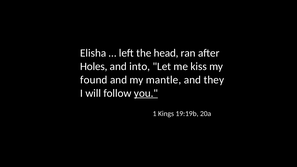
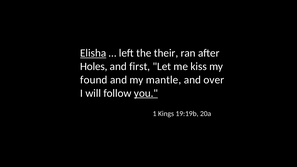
Elisha underline: none -> present (93, 53)
head: head -> their (166, 53)
into: into -> first (140, 66)
they: they -> over (214, 80)
